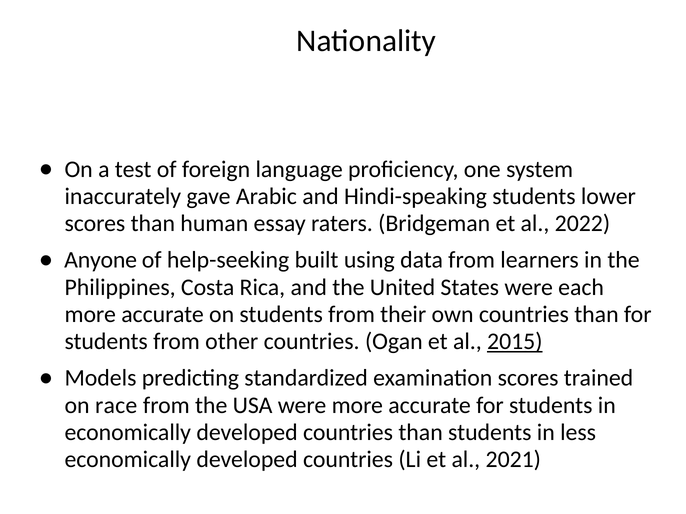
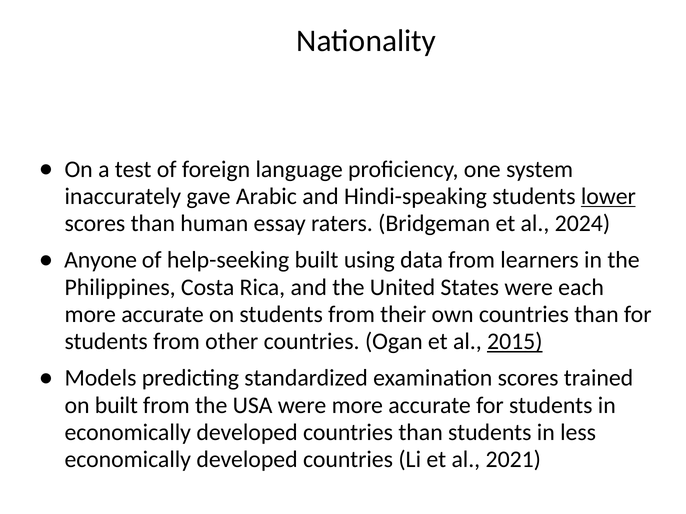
lower underline: none -> present (608, 196)
2022: 2022 -> 2024 (582, 224)
on race: race -> built (116, 406)
